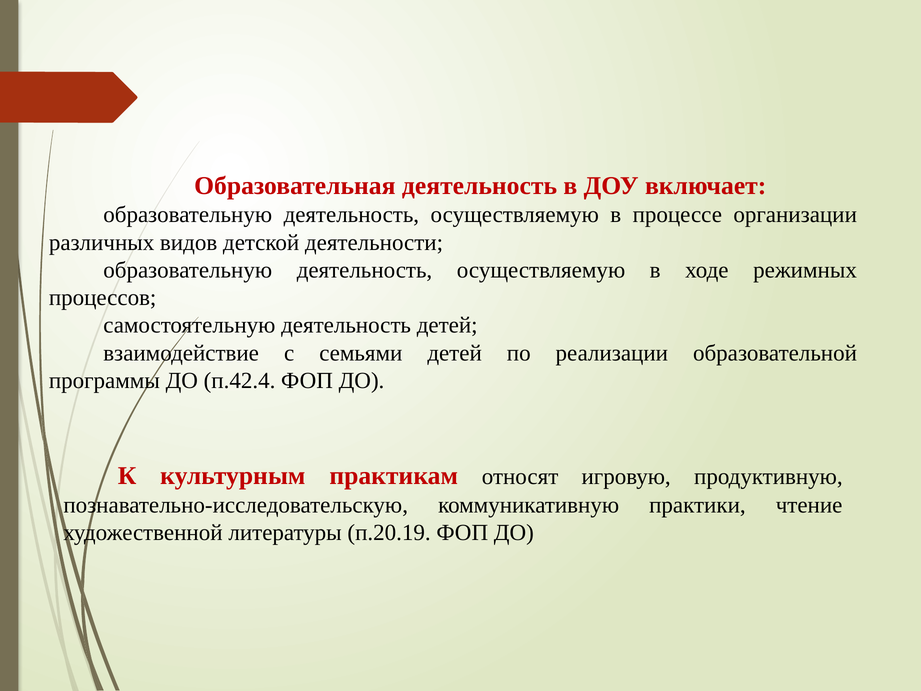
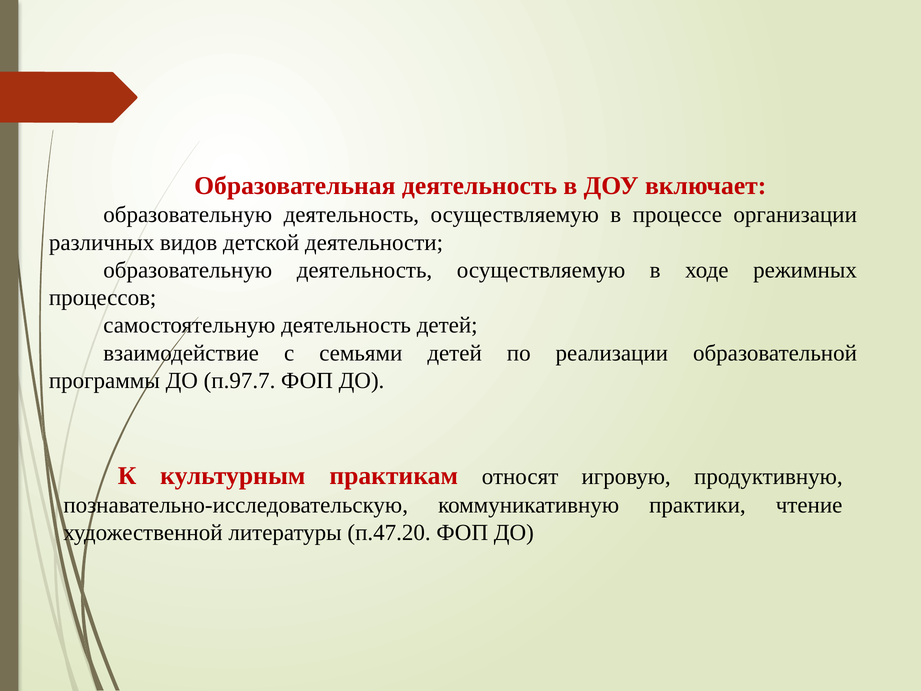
п.42.4: п.42.4 -> п.97.7 (240, 380)
п.20.19: п.20.19 -> п.47.20 (389, 532)
